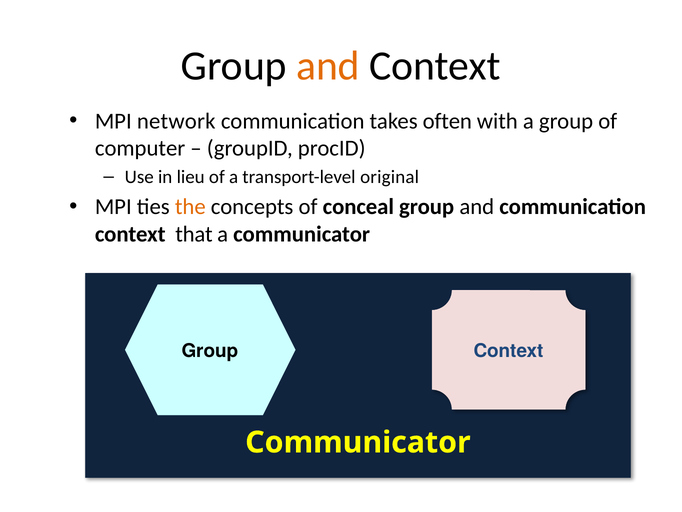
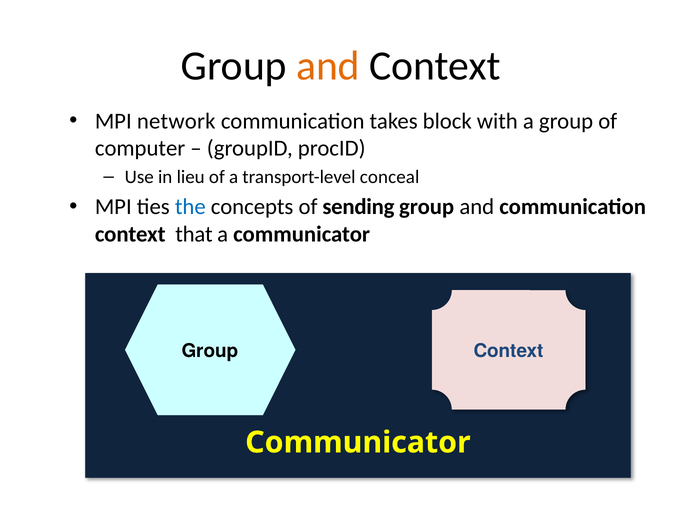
often: often -> block (447, 121)
original: original -> conceal (390, 177)
the colour: orange -> blue (190, 207)
conceal: conceal -> sending (358, 207)
